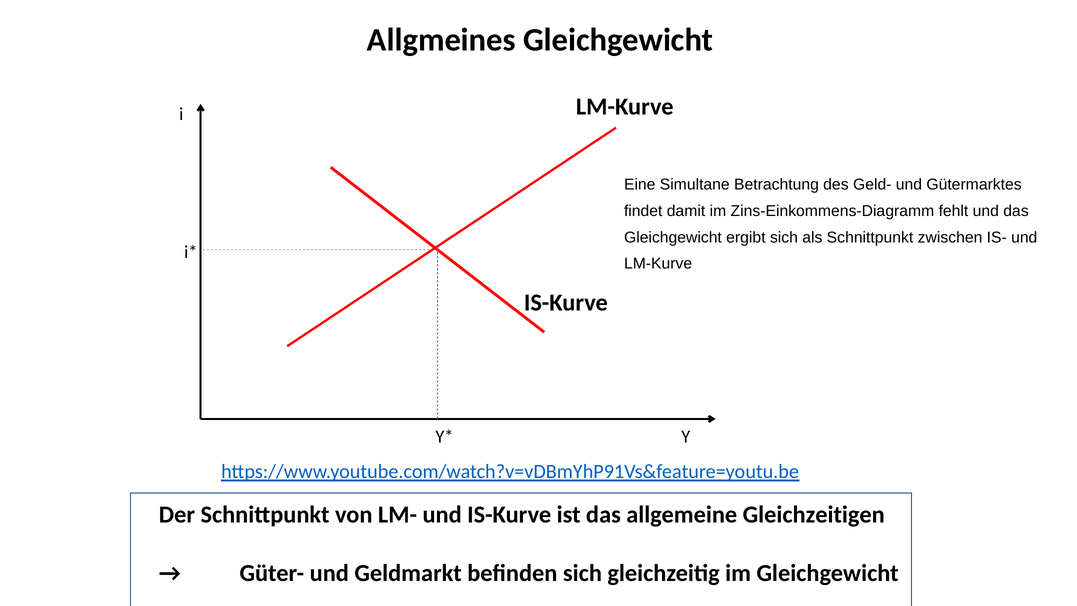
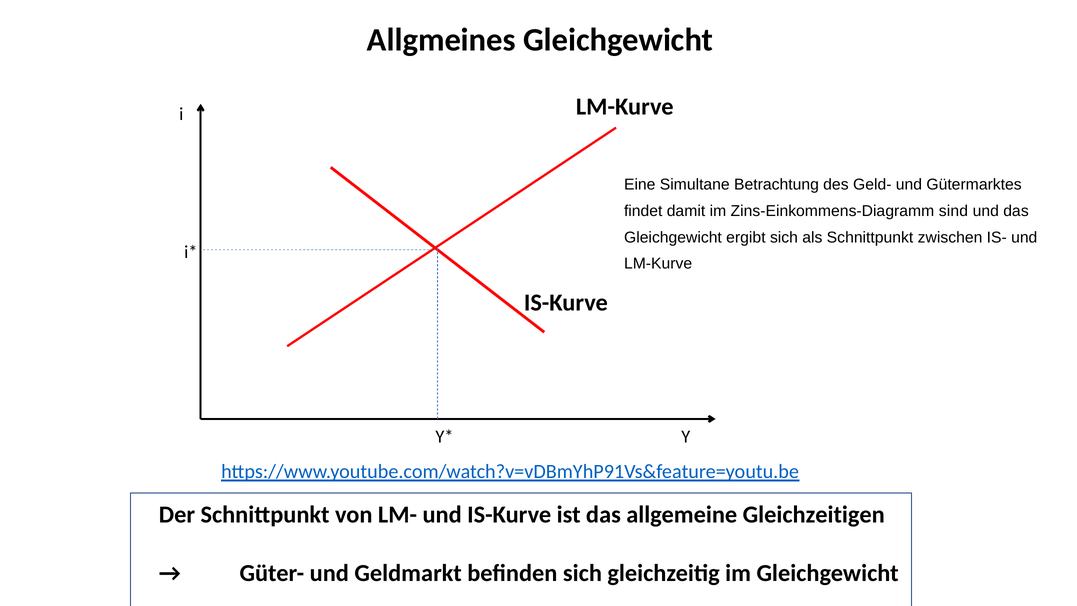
fehlt: fehlt -> sind (953, 211)
